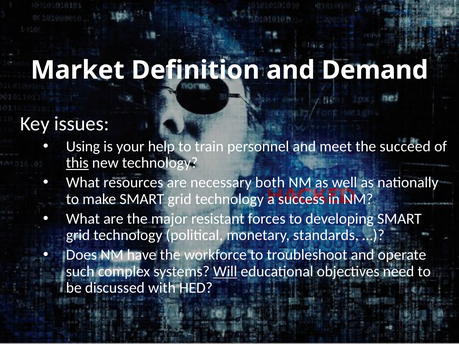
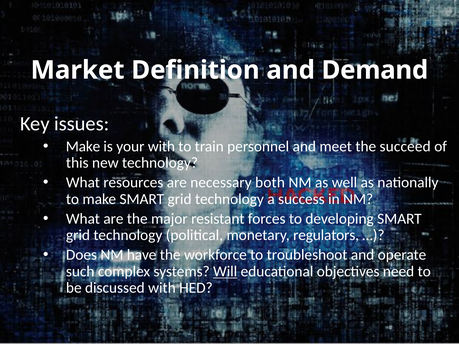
Using: Using -> Make (83, 146)
your help: help -> with (161, 146)
this underline: present -> none (77, 163)
standards: standards -> regulators (326, 235)
